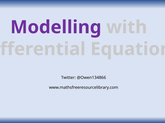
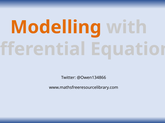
Modelling colour: purple -> orange (56, 27)
